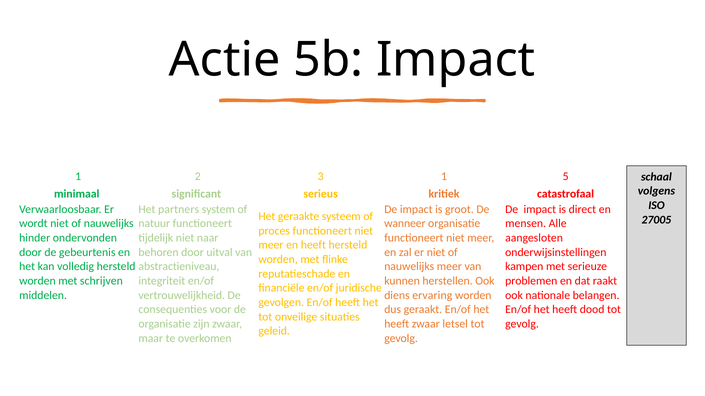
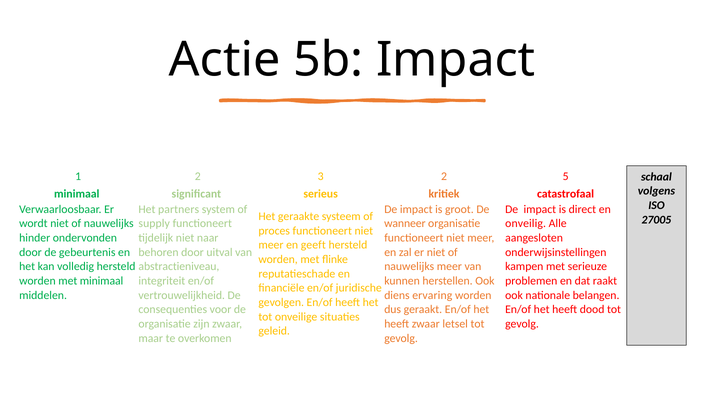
3 1: 1 -> 2 (444, 177)
natuur: natuur -> supply (154, 224)
mensen: mensen -> onveilig (526, 224)
en heeft: heeft -> geeft (313, 245)
met schrijven: schrijven -> minimaal (102, 281)
